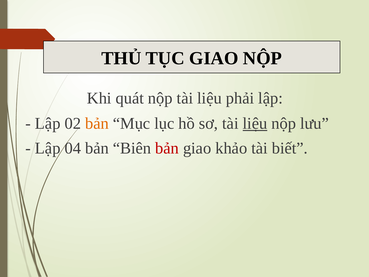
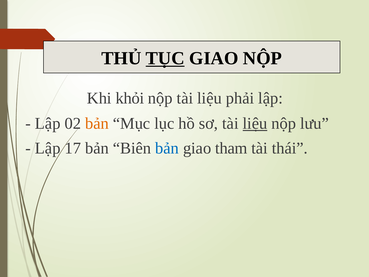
TỤC underline: none -> present (165, 58)
quát: quát -> khỏi (130, 98)
04: 04 -> 17 (73, 148)
bản colour: red -> blue (167, 148)
khảo: khảo -> tham (231, 148)
biết: biết -> thái (290, 148)
